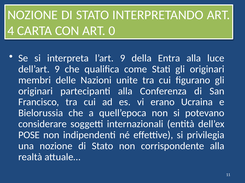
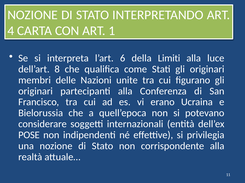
0: 0 -> 1 (112, 31)
l’art 9: 9 -> 6 (123, 58)
Entra: Entra -> Limiti (169, 58)
dell’art 9: 9 -> 8 (57, 69)
